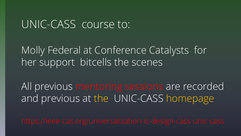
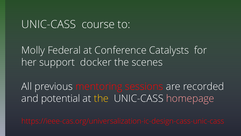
bitcells: bitcells -> docker (96, 62)
and previous: previous -> potential (61, 98)
homepage colour: yellow -> pink (190, 98)
